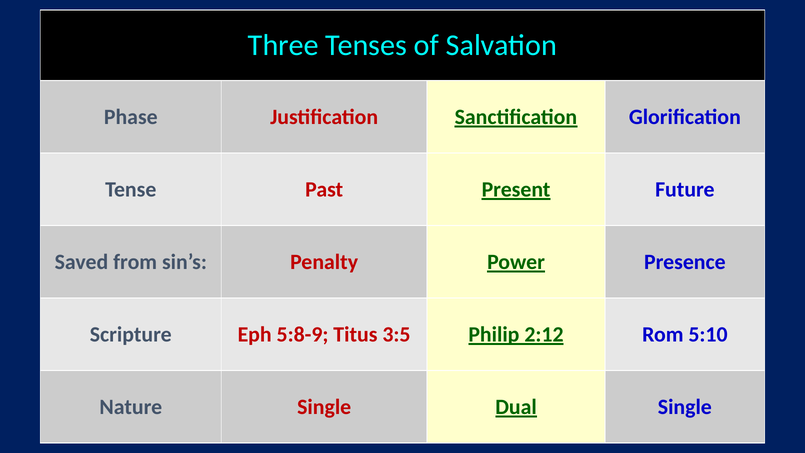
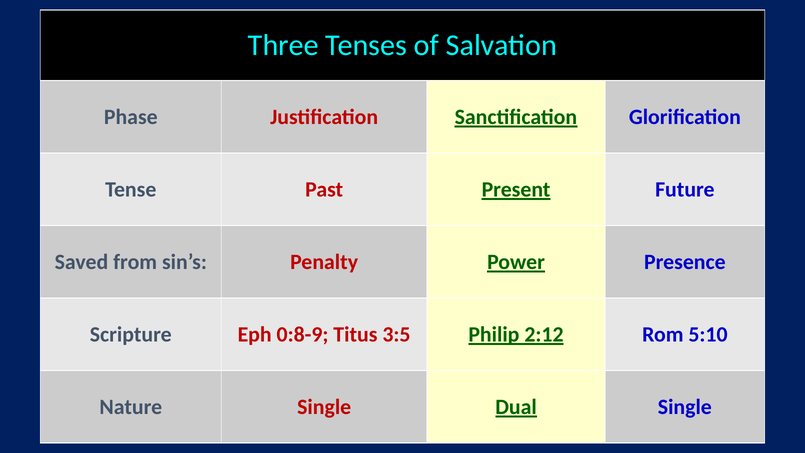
5:8-9: 5:8-9 -> 0:8-9 (303, 334)
